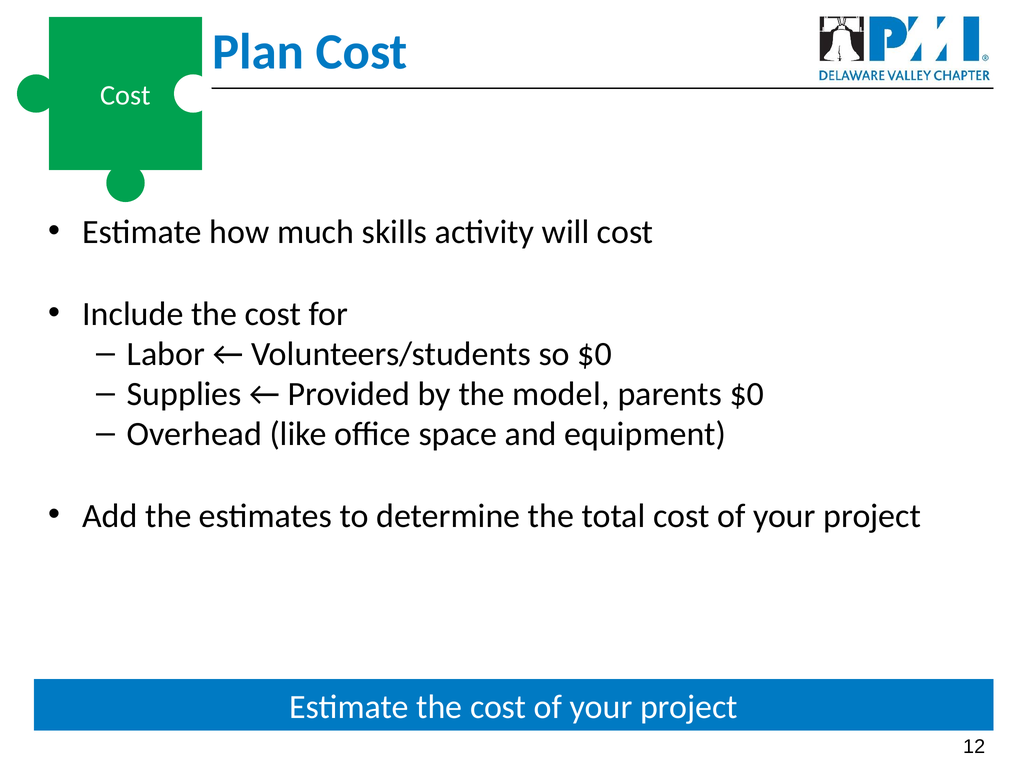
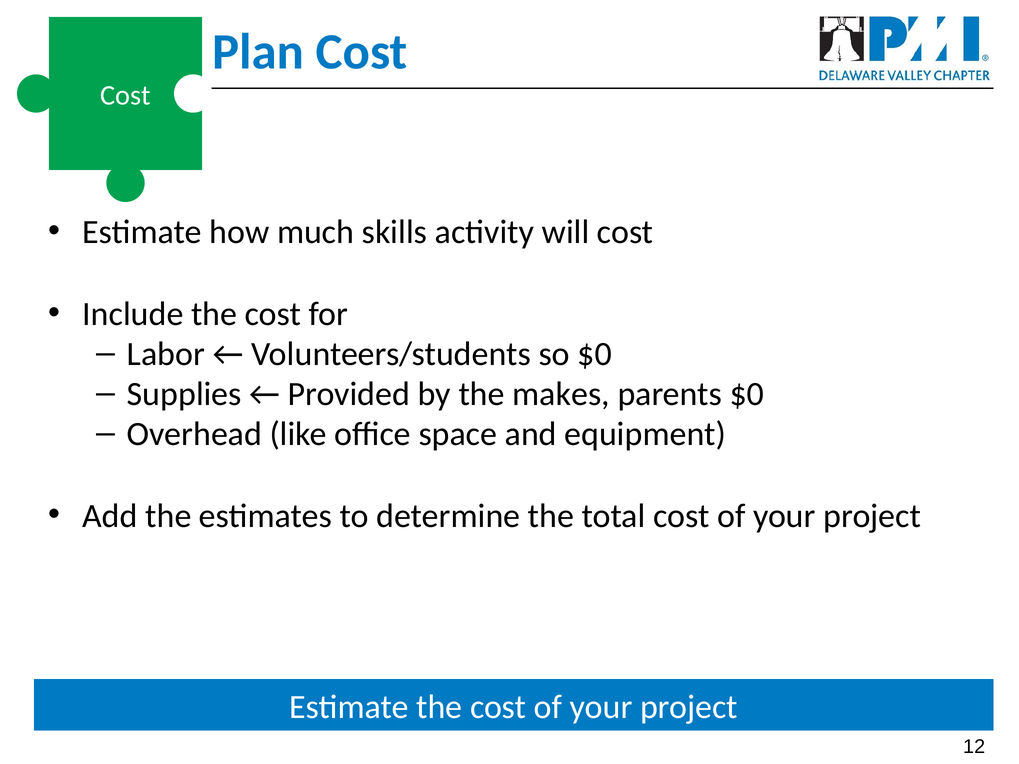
model: model -> makes (561, 394)
